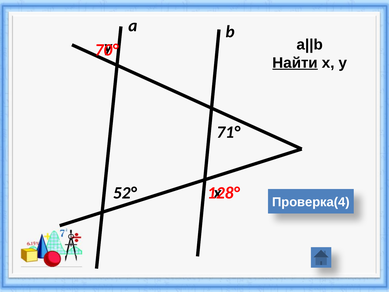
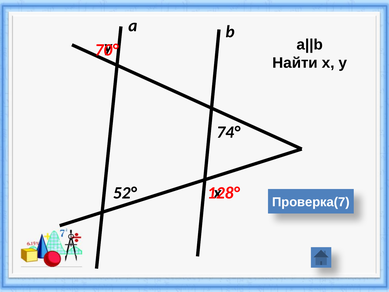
Найти underline: present -> none (295, 63)
71°: 71° -> 74° (228, 132)
Проверка(4: Проверка(4 -> Проверка(7 (311, 202)
